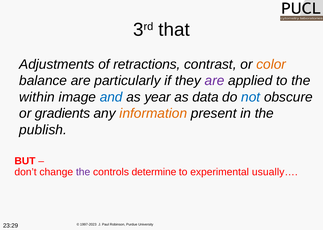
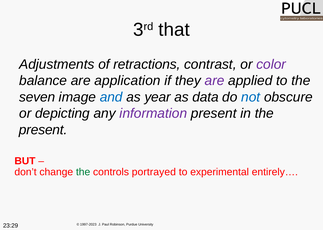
color colour: orange -> purple (271, 65)
particularly: particularly -> application (127, 81)
within: within -> seven (37, 97)
gradients: gradients -> depicting (62, 114)
information colour: orange -> purple (153, 114)
publish: publish -> present (43, 130)
the colour: purple -> green (83, 173)
determine: determine -> portrayed (154, 173)
usually…: usually… -> entirely… (275, 173)
